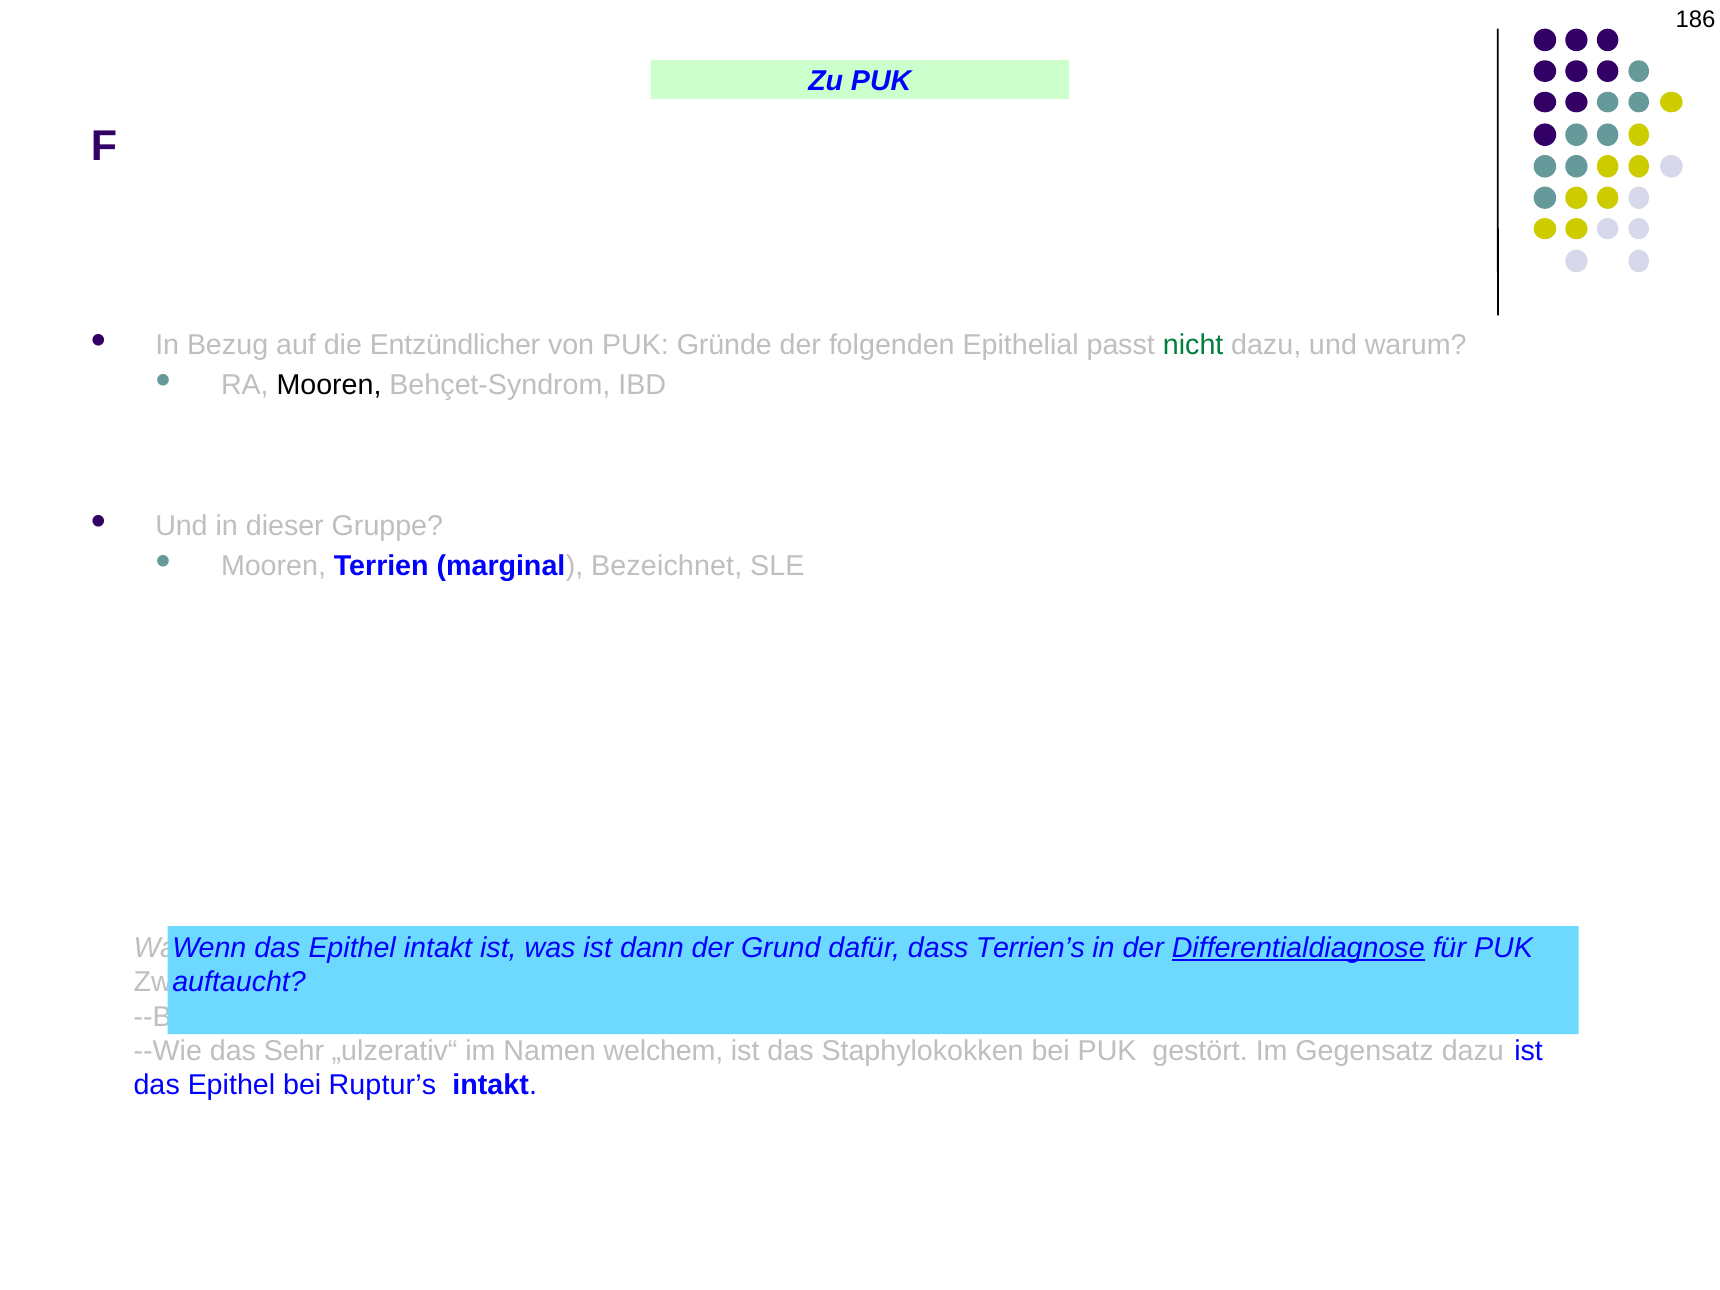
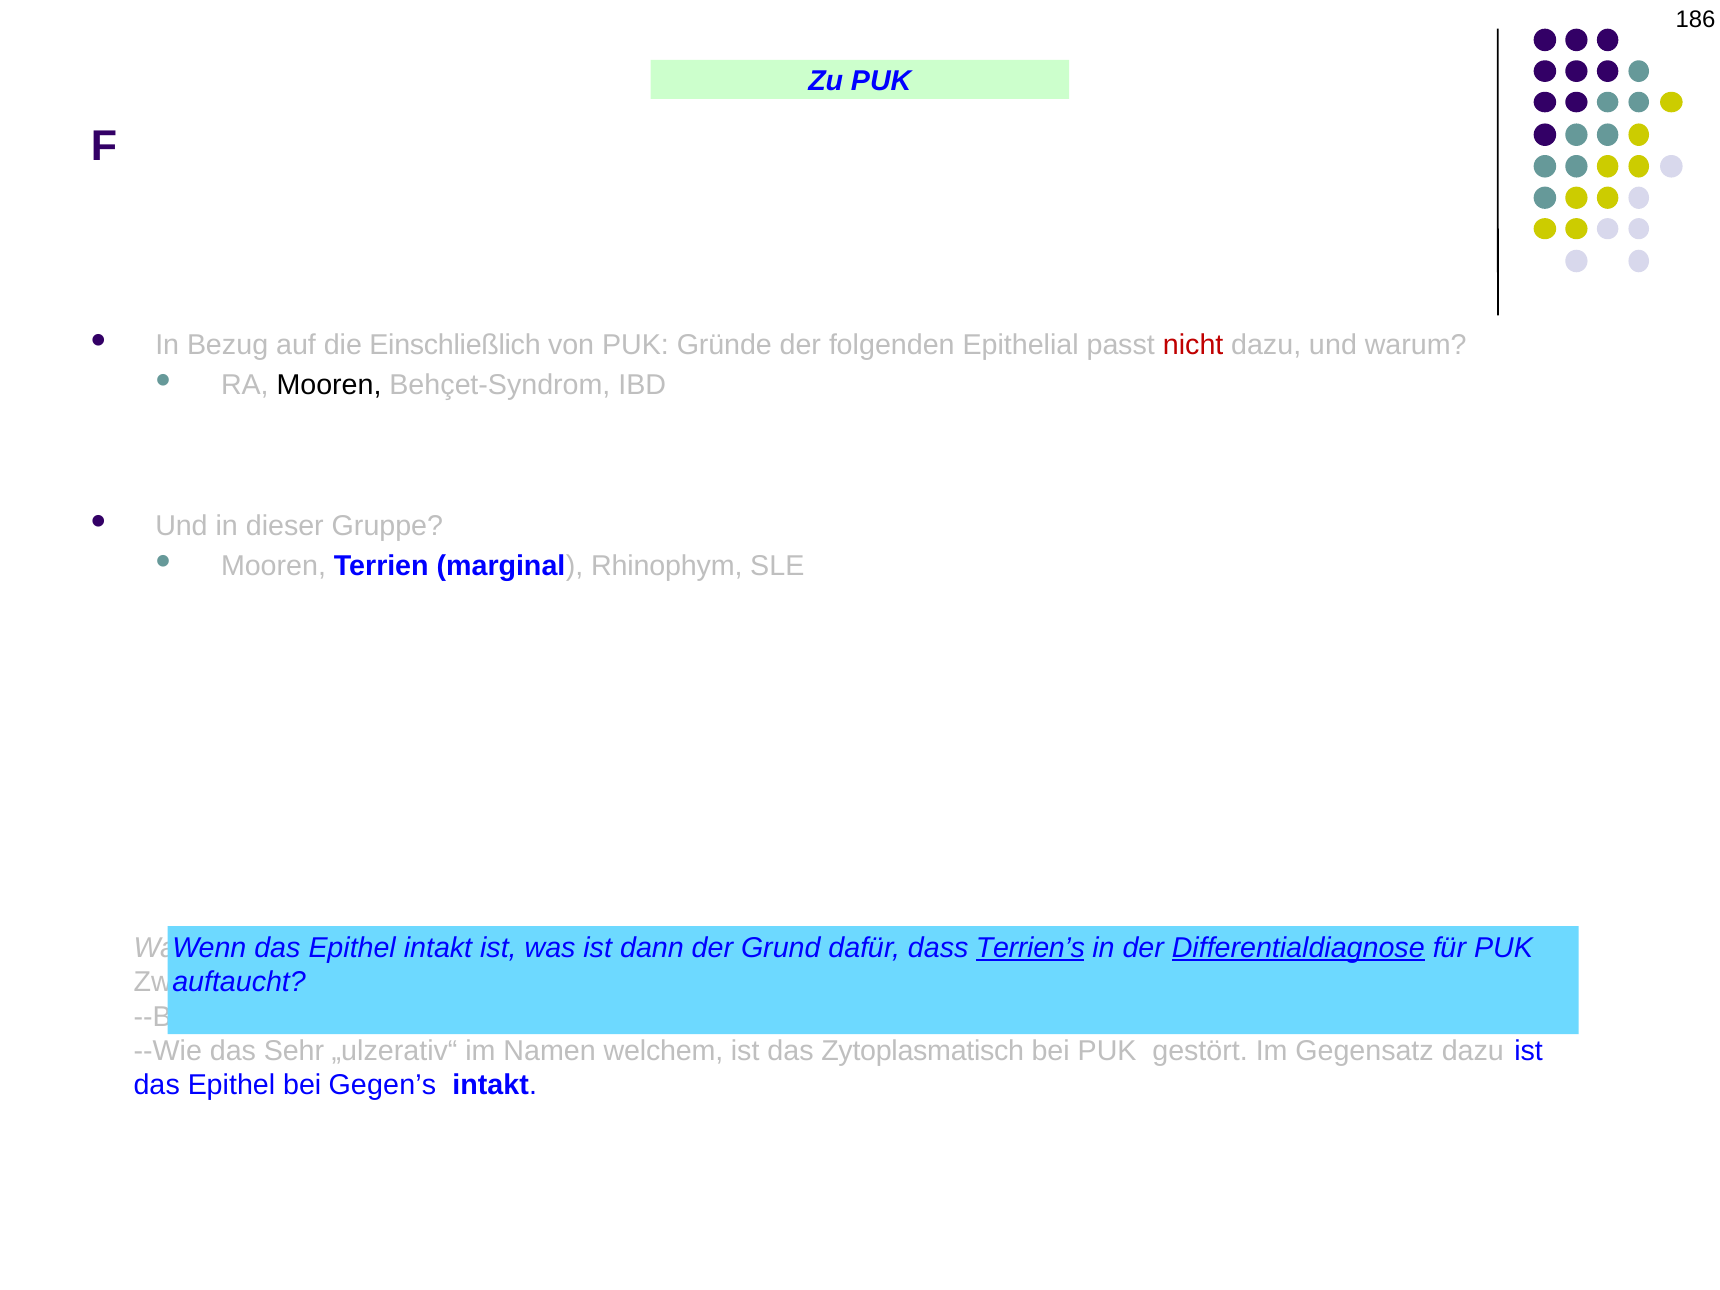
Entzündlicher: Entzündlicher -> Einschließlich (455, 345)
nicht colour: green -> red (1193, 345)
Bezeichnet: Bezeichnet -> Rhinophym (667, 566)
Terrien’s underline: none -> present (1030, 948)
Staphylokokken: Staphylokokken -> Zytoplasmatisch (923, 1051)
Ruptur’s: Ruptur’s -> Gegen’s (382, 1085)
